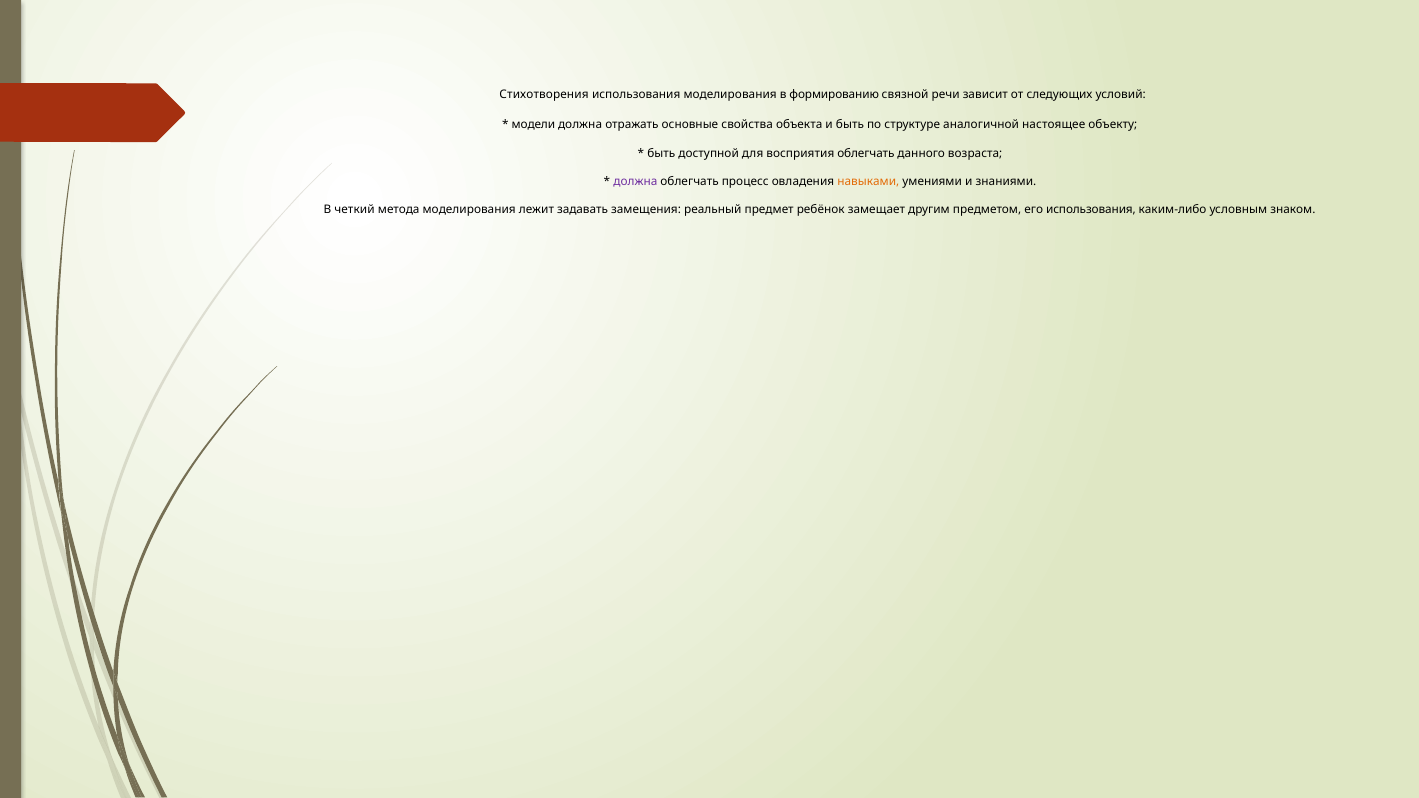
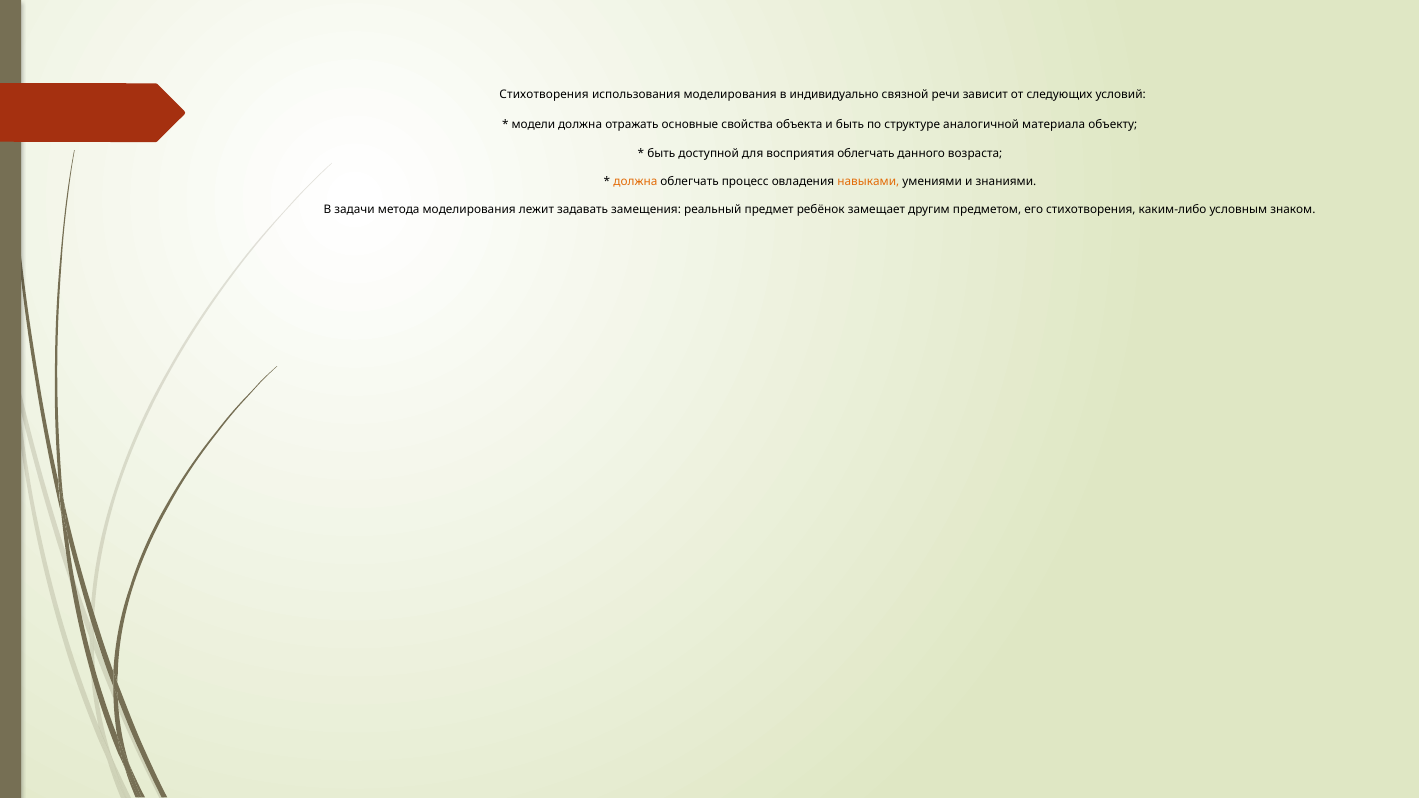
формированию: формированию -> индивидуально (834, 95)
настоящее: настоящее -> материала (1054, 125)
должна colour: purple -> orange (635, 182)
четкий: четкий -> задачи (355, 210)
его использования: использования -> стихотворения (1091, 210)
